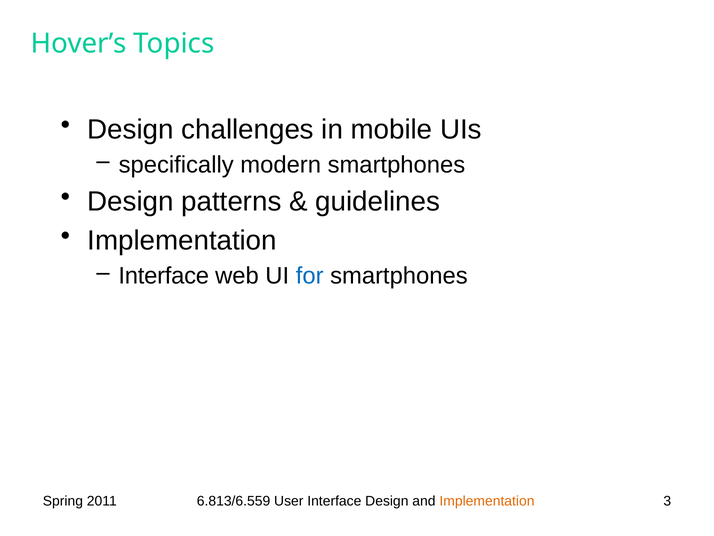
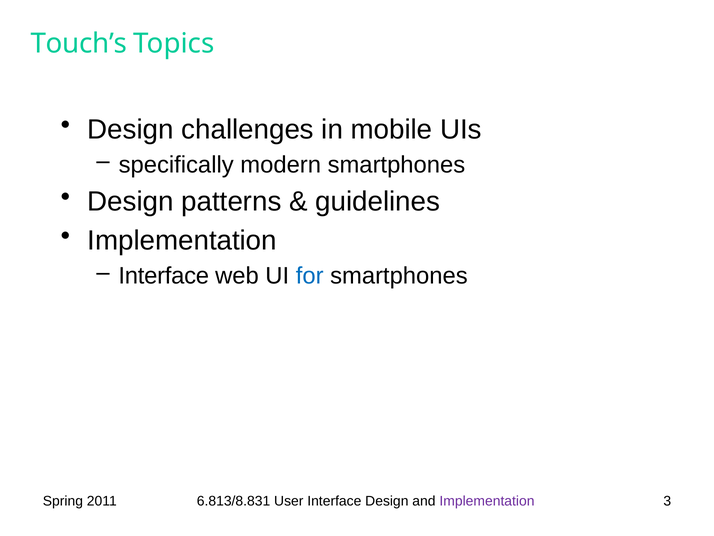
Hover’s: Hover’s -> Touch’s (79, 44)
6.813/6.559: 6.813/6.559 -> 6.813/8.831 (234, 501)
Implementation colour: orange -> purple (487, 501)
